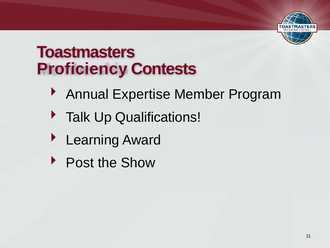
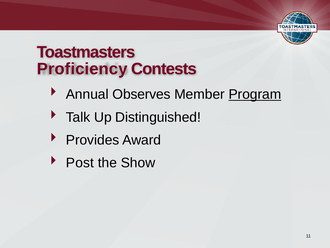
Expertise: Expertise -> Observes (142, 94)
Program underline: none -> present (255, 94)
Qualifications: Qualifications -> Distinguished (158, 117)
Learning: Learning -> Provides (93, 140)
